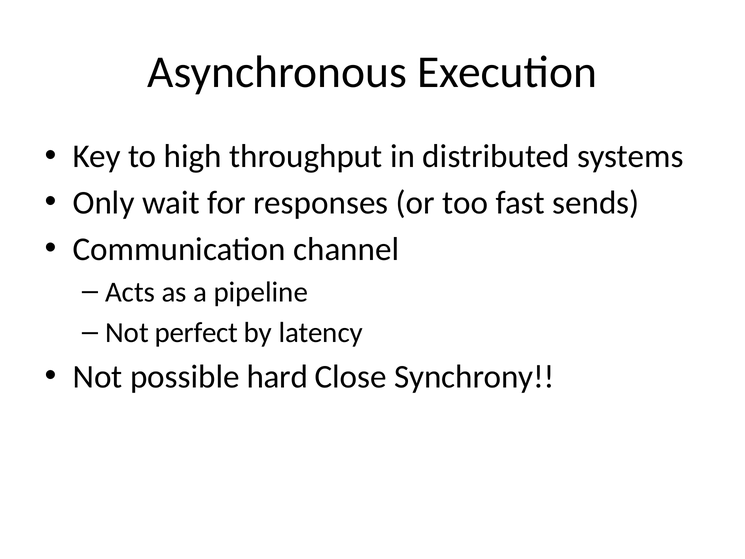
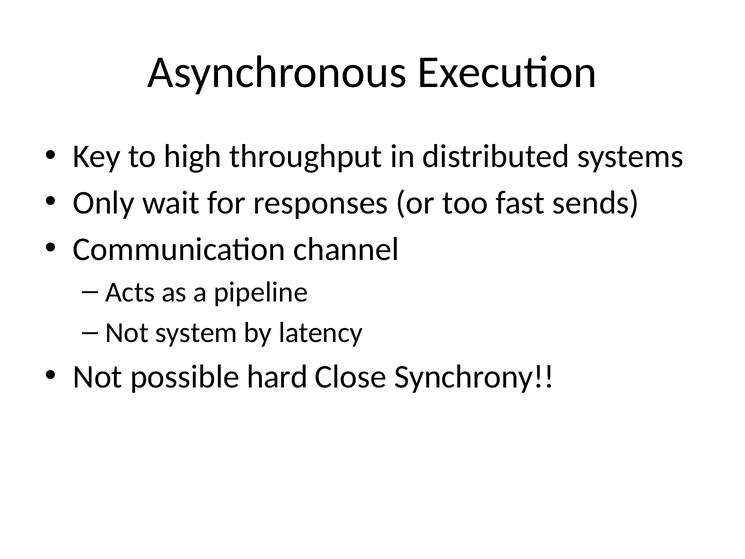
perfect: perfect -> system (196, 332)
